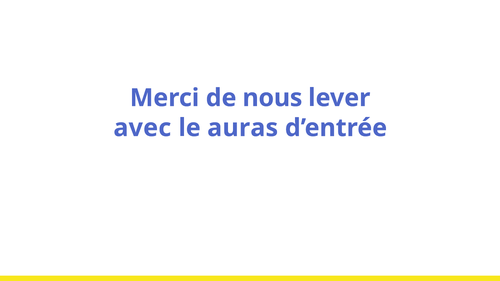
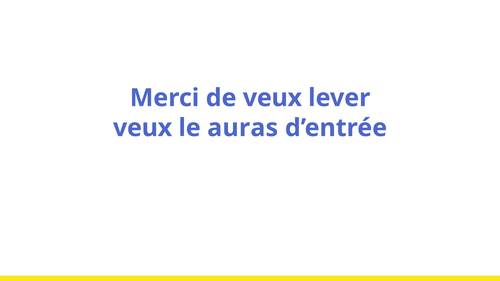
de nous: nous -> veux (272, 98)
avec: avec -> veux (143, 128)
